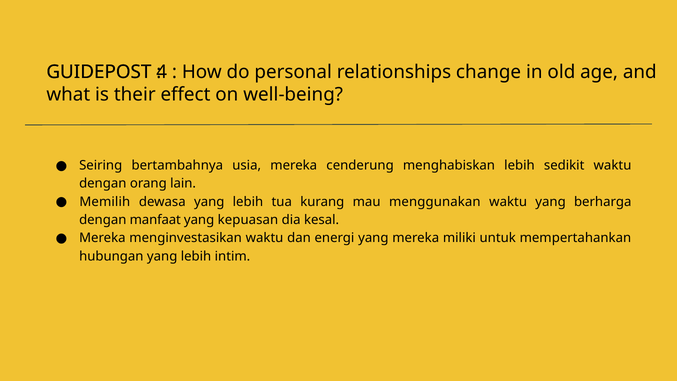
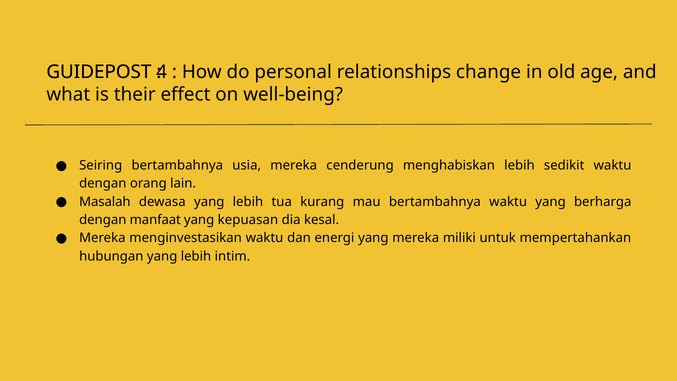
Memilih: Memilih -> Masalah (105, 202)
mau menggunakan: menggunakan -> bertambahnya (435, 202)
